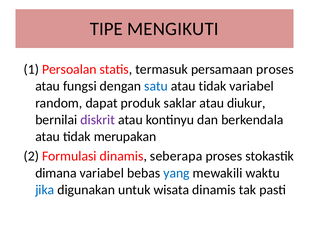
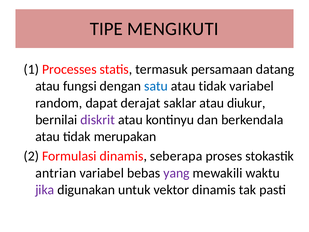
Persoalan: Persoalan -> Processes (69, 69)
persamaan proses: proses -> datang (275, 69)
produk: produk -> derajat (141, 103)
dimana: dimana -> antrian (56, 173)
yang colour: blue -> purple (177, 173)
jika colour: blue -> purple (45, 190)
wisata: wisata -> vektor (171, 190)
